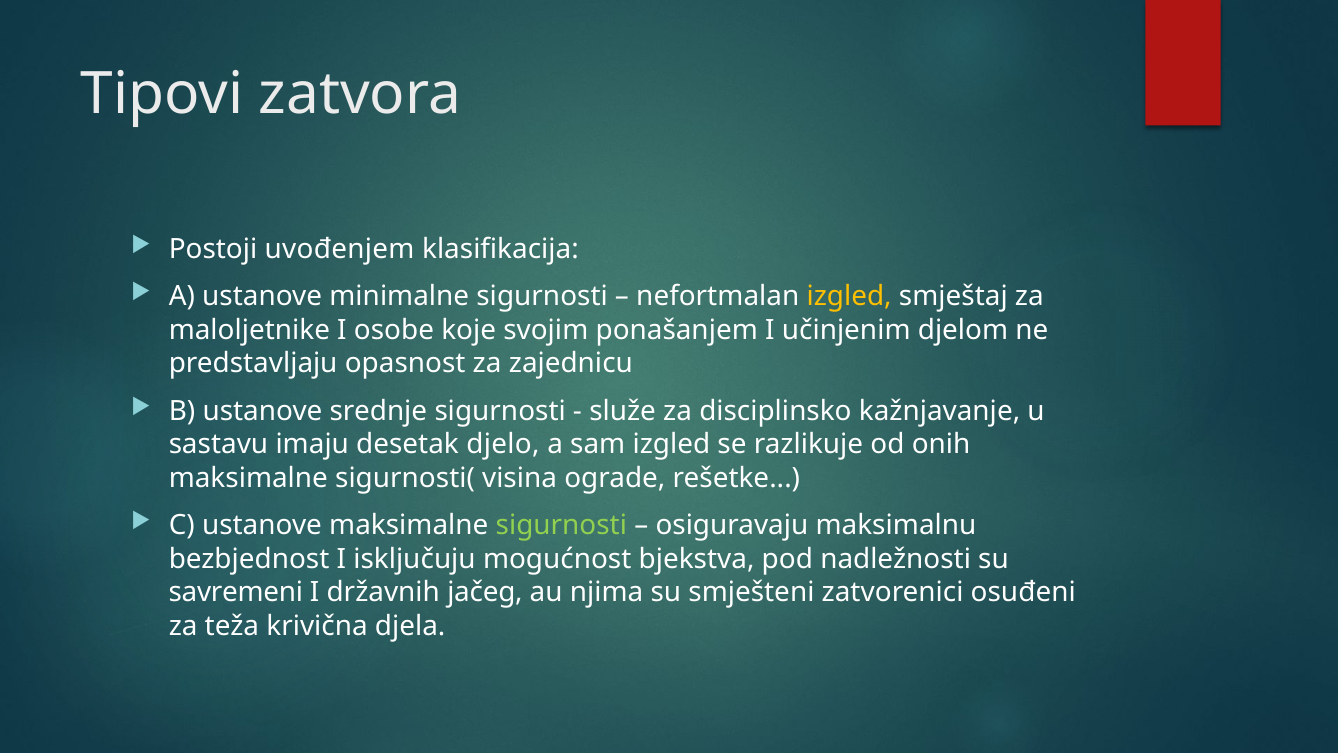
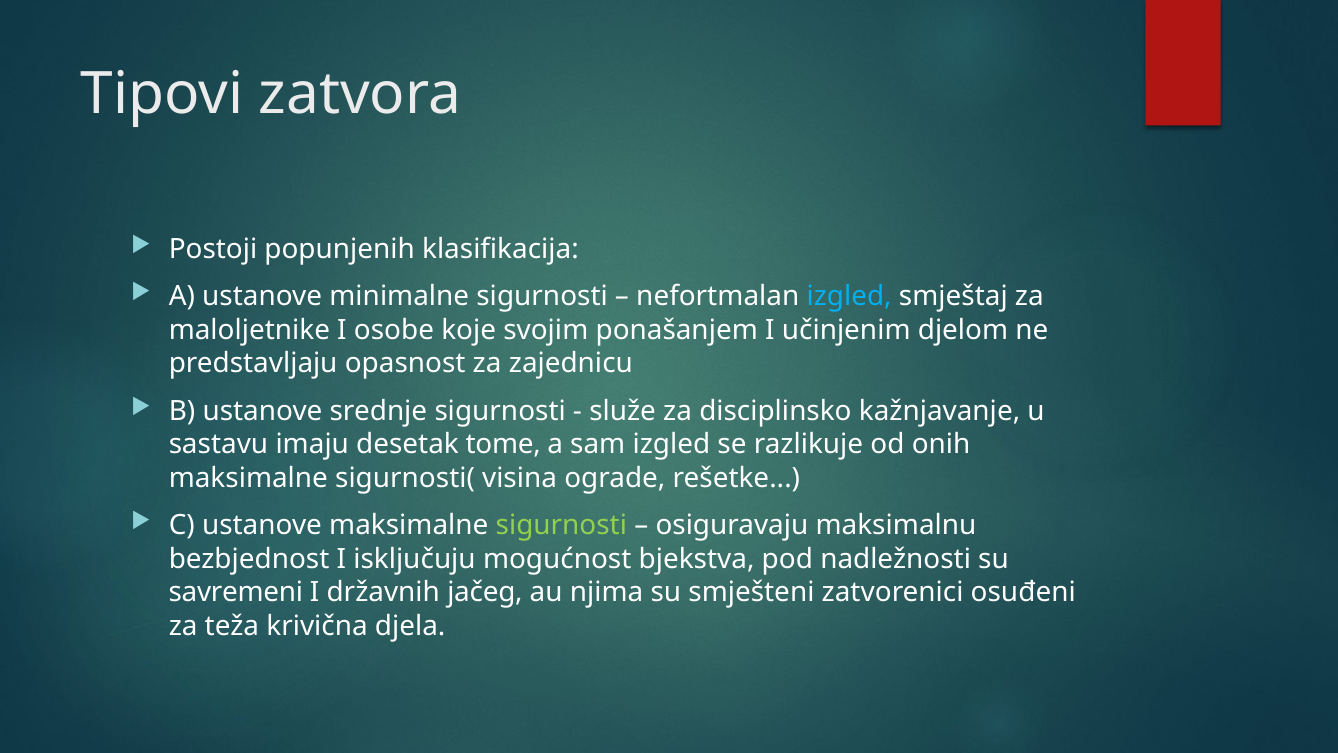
uvođenjem: uvođenjem -> popunjenih (340, 249)
izgled colour: yellow -> light blue (849, 297)
djelo: djelo -> tome (503, 444)
